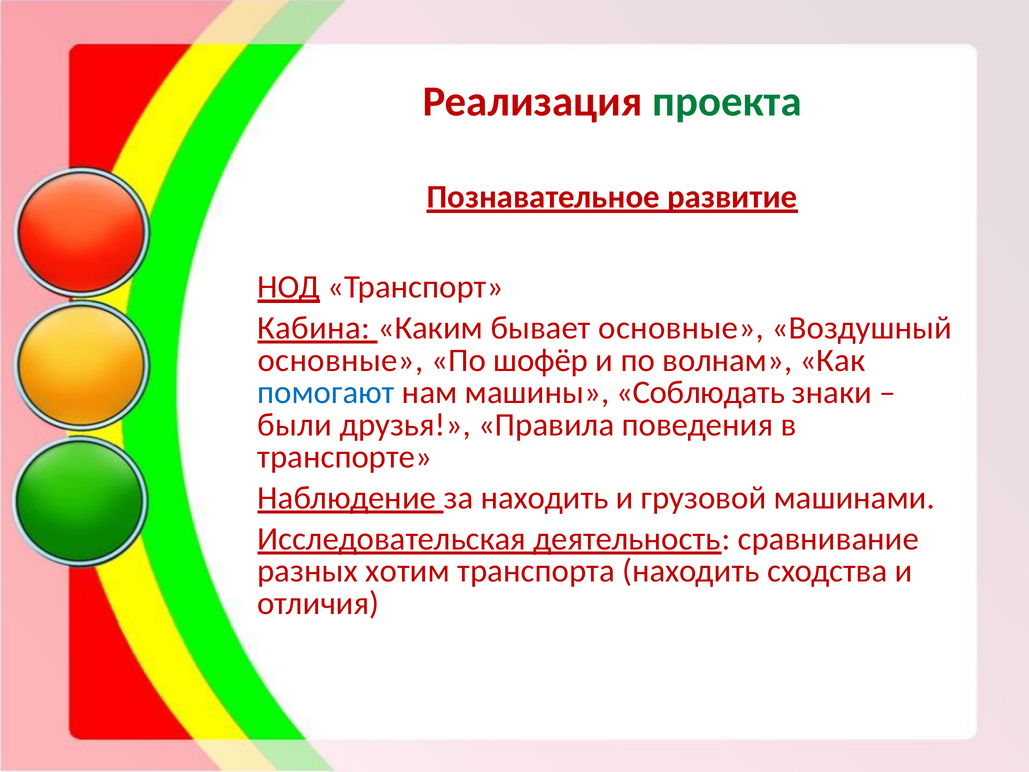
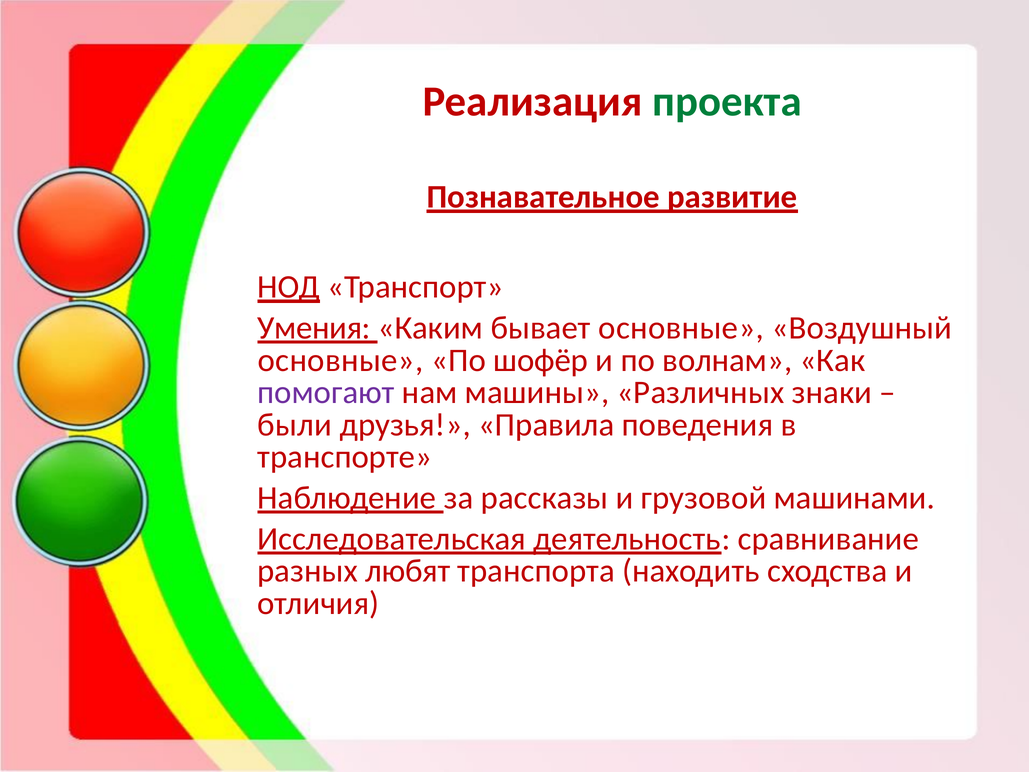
Кабина: Кабина -> Умения (314, 328)
помогают colour: blue -> purple (326, 392)
Соблюдать: Соблюдать -> Различных (700, 392)
за находить: находить -> рассказы (545, 498)
хотим: хотим -> любят (408, 571)
